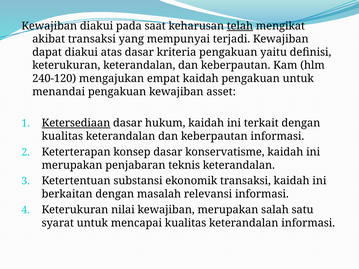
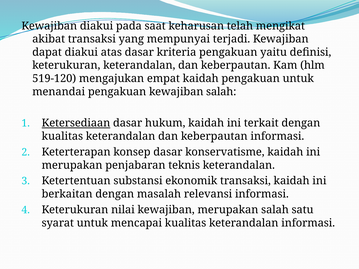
telah underline: present -> none (240, 26)
240-120: 240-120 -> 519-120 (54, 79)
kewajiban asset: asset -> salah (221, 92)
